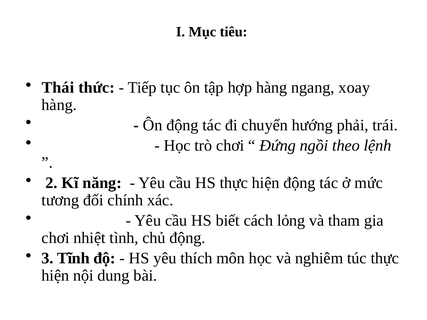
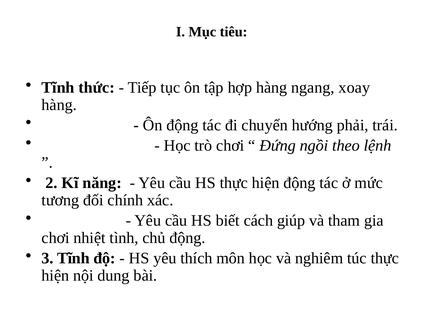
Thái: Thái -> Tĩnh (58, 88)
lỏng: lỏng -> giúp (291, 221)
